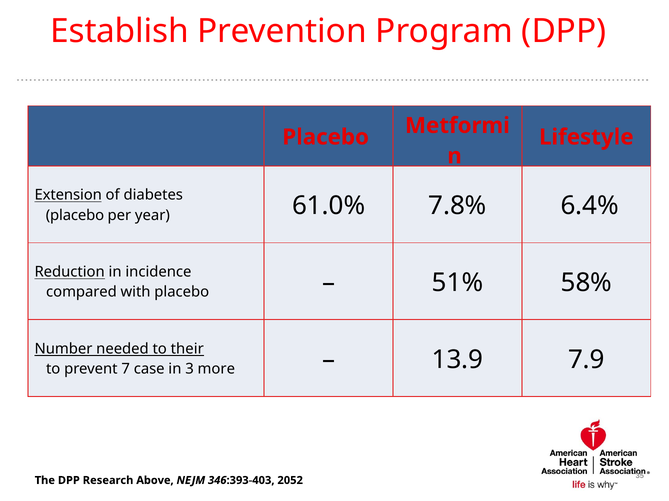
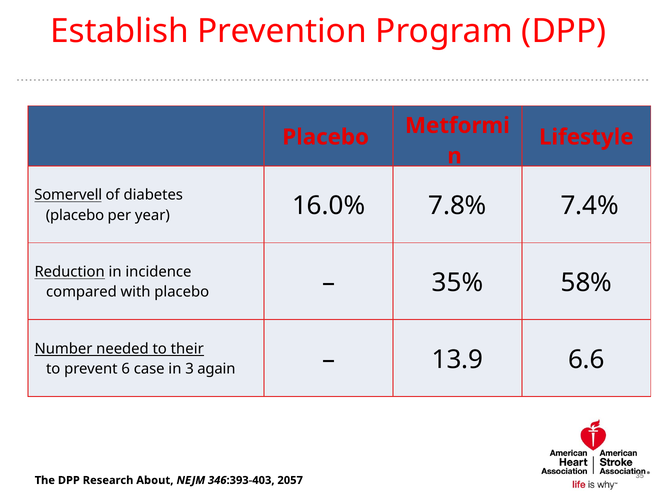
Extension: Extension -> Somervell (68, 195)
61.0%: 61.0% -> 16.0% (329, 206)
6.4%: 6.4% -> 7.4% (590, 206)
51%: 51% -> 35% (457, 283)
7: 7 -> 6 (126, 369)
more: more -> again (216, 369)
7.9: 7.9 -> 6.6 (586, 360)
Above: Above -> About (155, 481)
2052: 2052 -> 2057 (290, 481)
